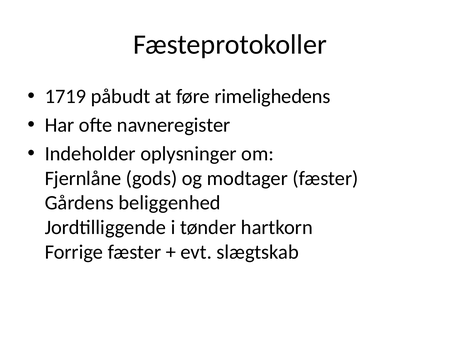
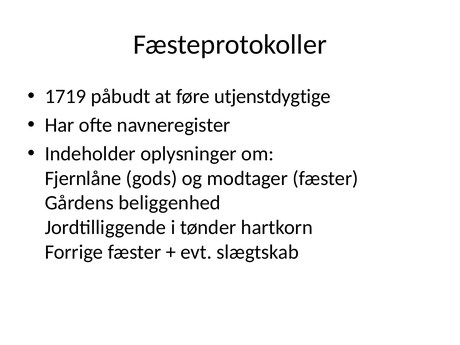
rimelighedens: rimelighedens -> utjenstdygtige (273, 97)
